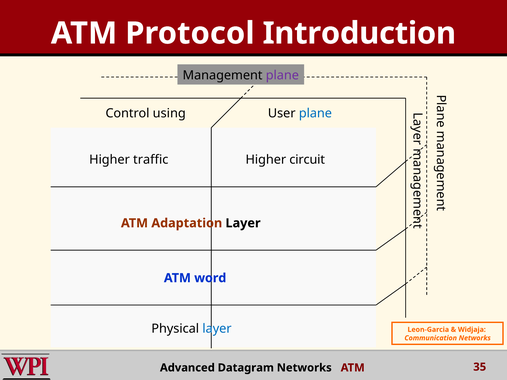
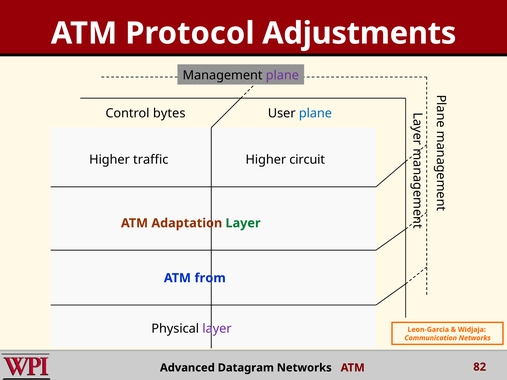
Introduction: Introduction -> Adjustments (359, 33)
using: using -> bytes (169, 113)
Layer colour: black -> green (243, 223)
word: word -> from (210, 278)
layer colour: blue -> purple (217, 329)
35: 35 -> 82 (480, 367)
